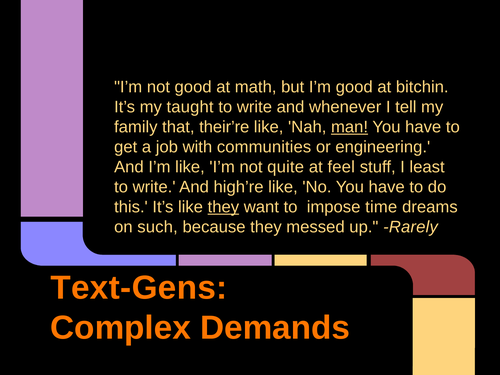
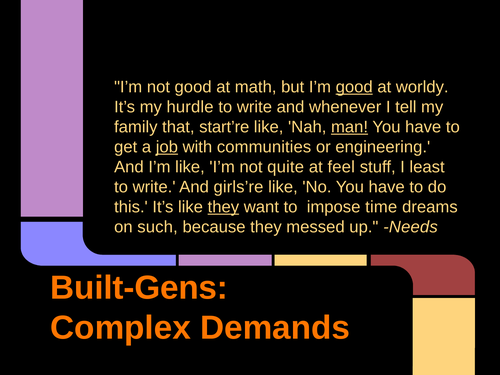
good underline: none -> present (354, 87)
bitchin: bitchin -> worldy (422, 87)
taught: taught -> hurdle (190, 107)
their’re: their’re -> start’re (224, 127)
job underline: none -> present (167, 147)
high’re: high’re -> girls’re (238, 187)
Rarely: Rarely -> Needs (410, 227)
Text-Gens: Text-Gens -> Built-Gens (139, 288)
